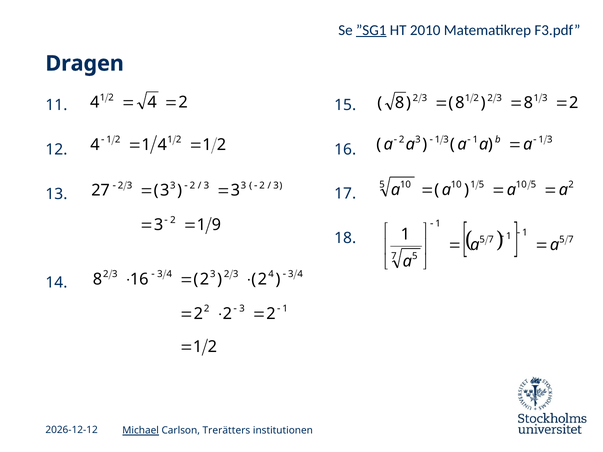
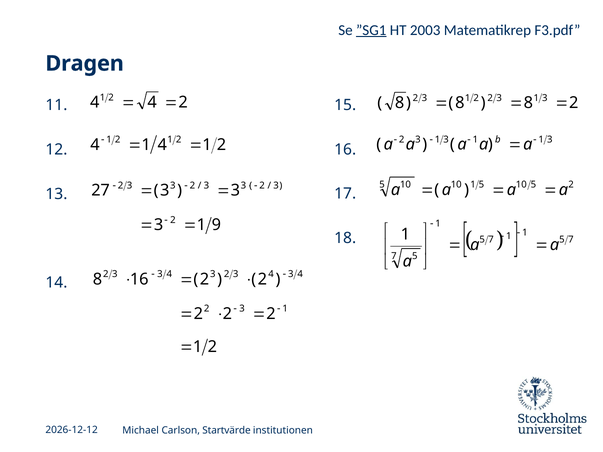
2010: 2010 -> 2003 (425, 30)
Michael underline: present -> none (141, 431)
Trerätters: Trerätters -> Startvärde (227, 431)
